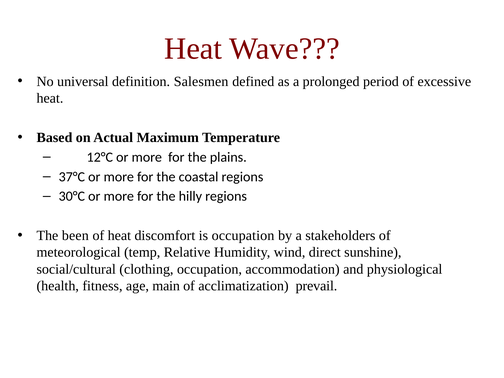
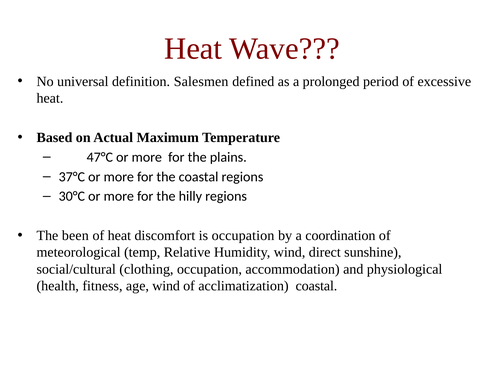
12°C: 12°C -> 47°C (100, 157)
stakeholders: stakeholders -> coordination (340, 236)
age main: main -> wind (166, 286)
acclimatization prevail: prevail -> coastal (316, 286)
